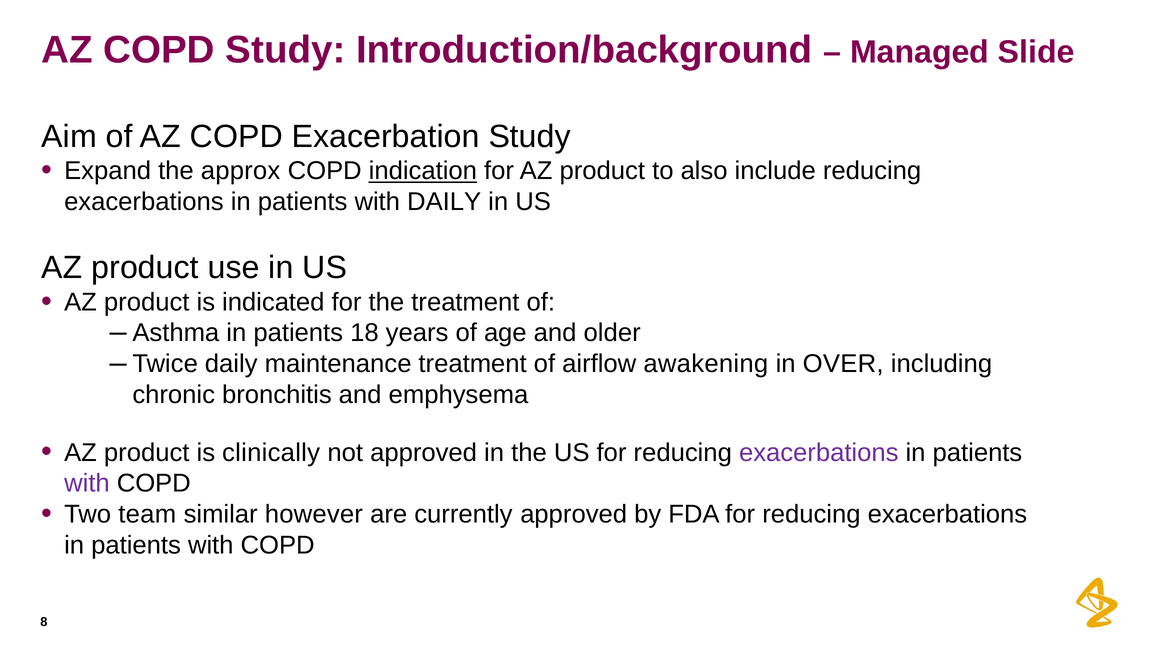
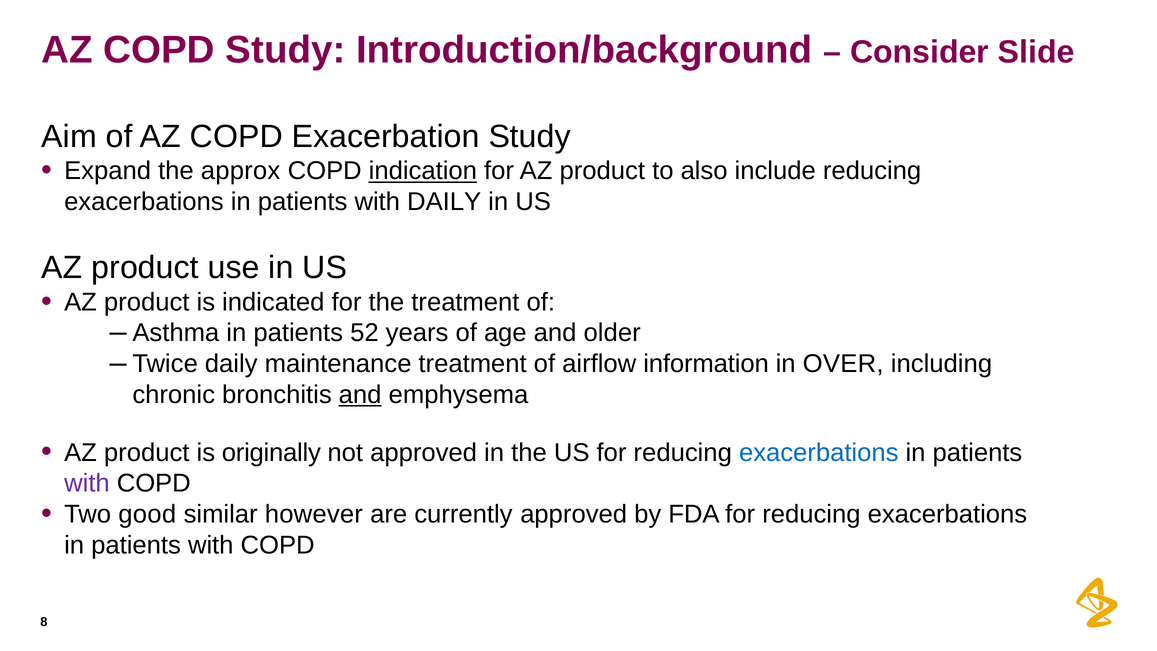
Managed: Managed -> Consider (920, 52)
18: 18 -> 52 (364, 333)
awakening: awakening -> information (706, 364)
and underline: none -> present (360, 395)
clinically: clinically -> originally (271, 452)
exacerbations colour: purple -> blue (819, 452)
team: team -> good (147, 514)
